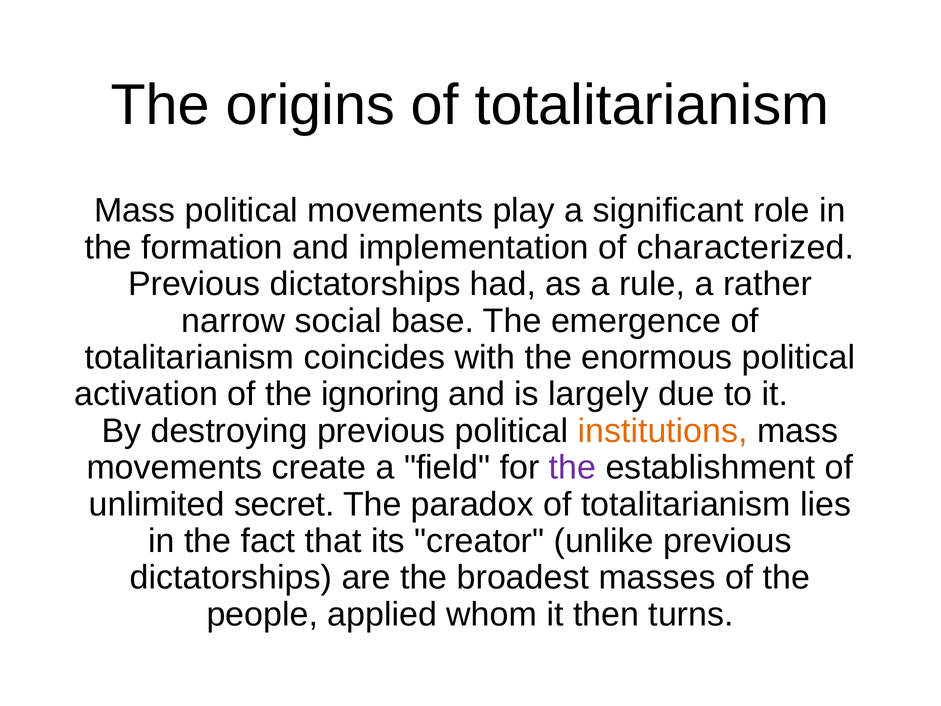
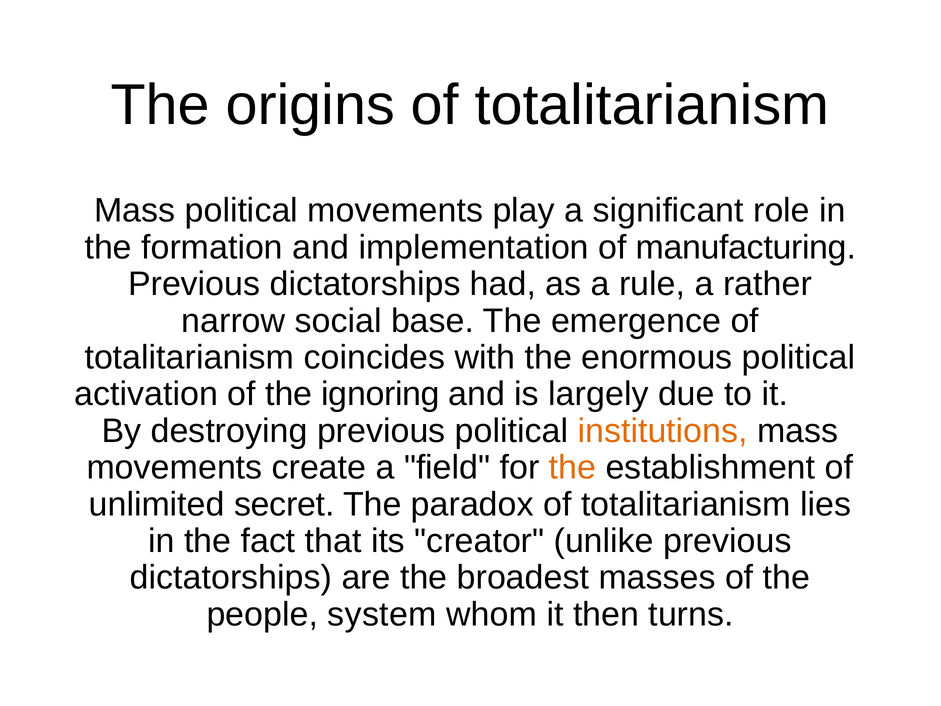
characterized: characterized -> manufacturing (746, 247)
the colour: purple -> orange (573, 467)
applied: applied -> system (382, 614)
